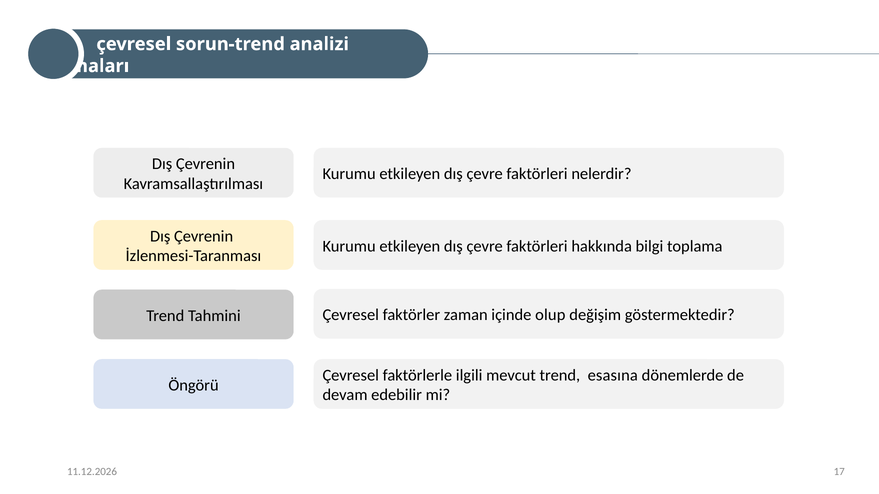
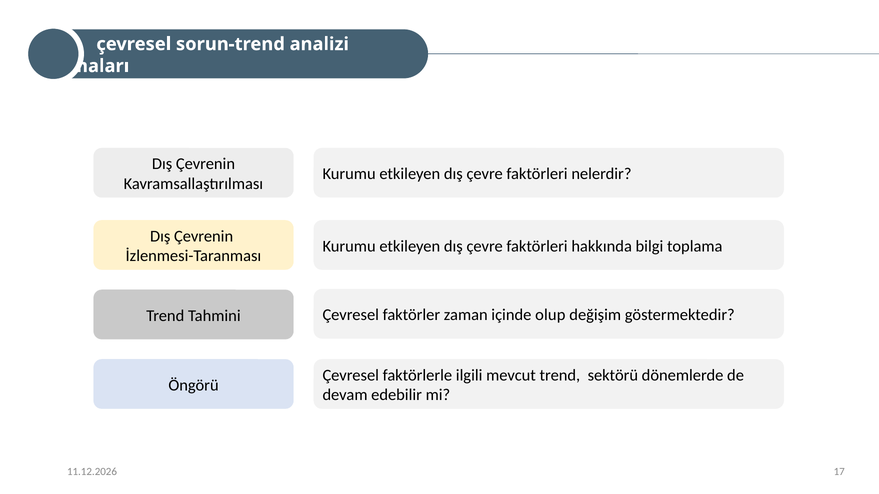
esasına: esasına -> sektörü (613, 376)
